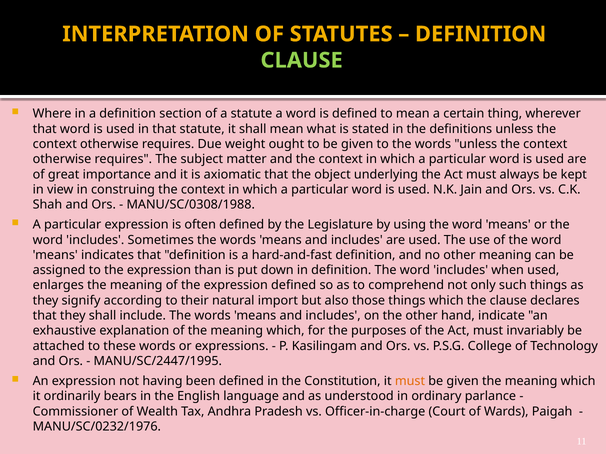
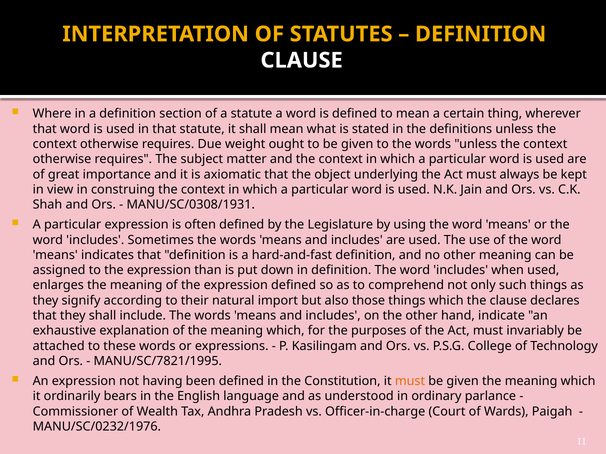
CLAUSE colour: light green -> white (302, 60)
MANU/SC/0308/1988: MANU/SC/0308/1988 -> MANU/SC/0308/1931 (191, 205)
MANU/SC/2447/1995: MANU/SC/2447/1995 -> MANU/SC/7821/1995 (158, 361)
